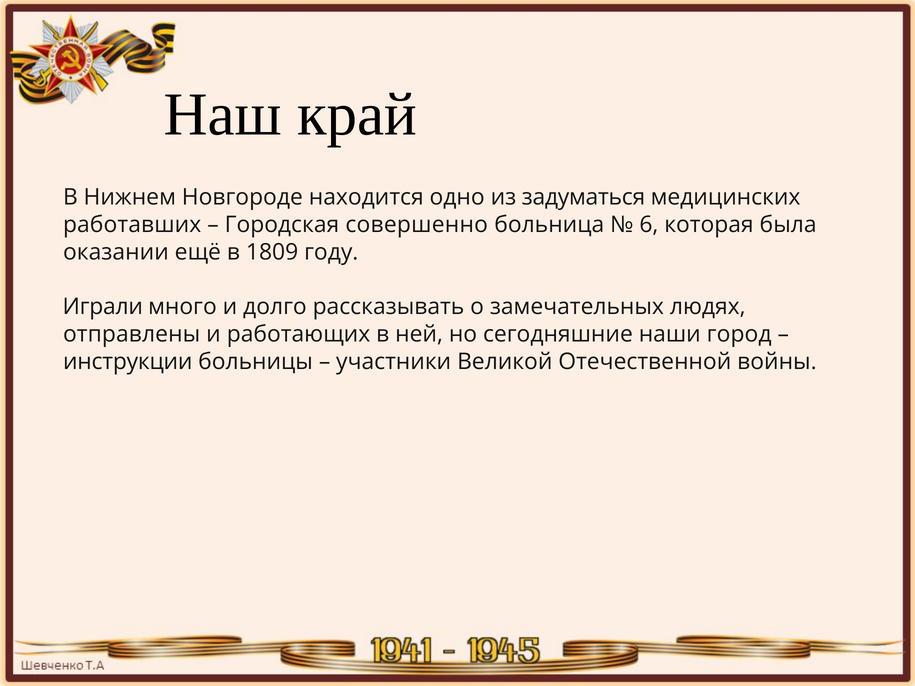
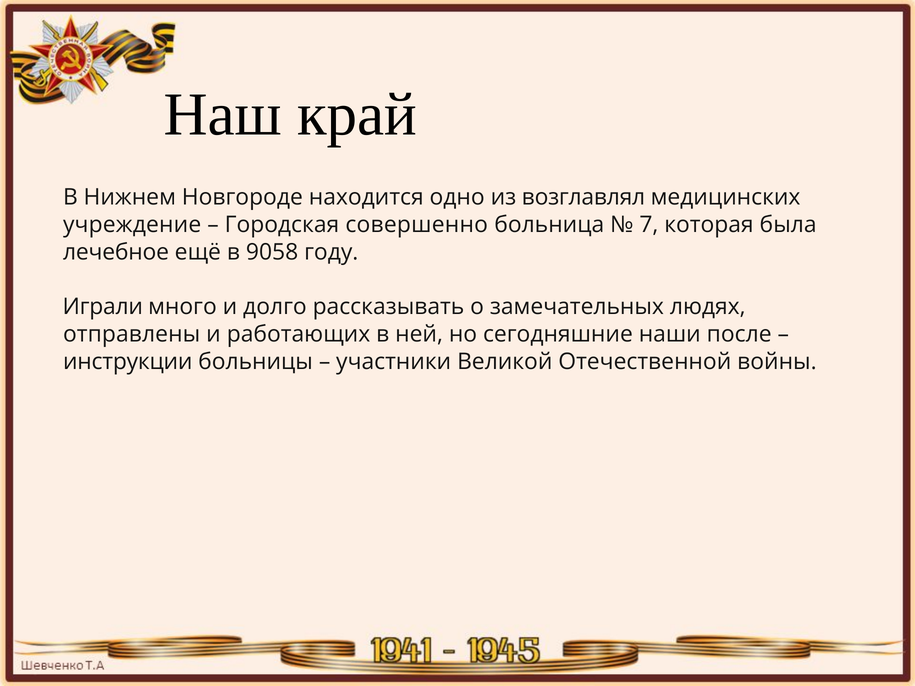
задуматься: задуматься -> возглавлял (583, 197)
работавших: работавших -> учреждение (132, 225)
6: 6 -> 7 (649, 225)
оказании: оказании -> лечебное (116, 252)
1809: 1809 -> 9058 (272, 252)
город: город -> после (739, 334)
